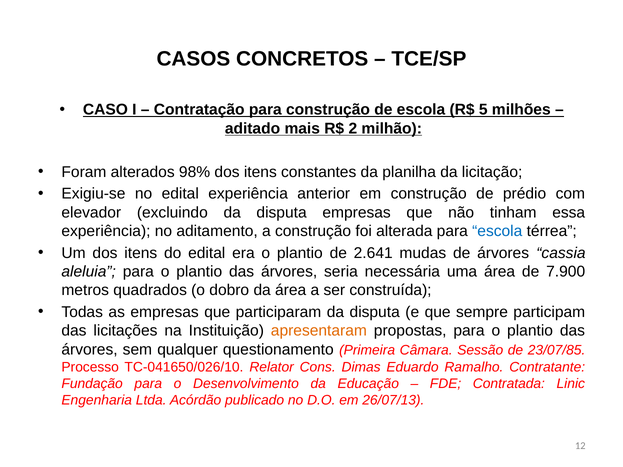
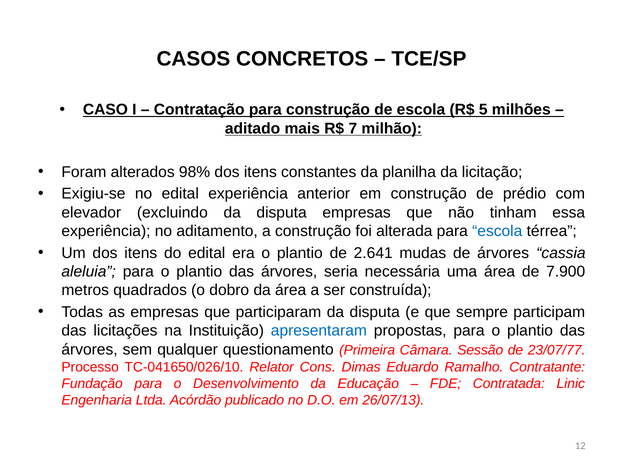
2: 2 -> 7 (353, 128)
apresentaram colour: orange -> blue (319, 331)
23/07/85: 23/07/85 -> 23/07/77 (557, 350)
